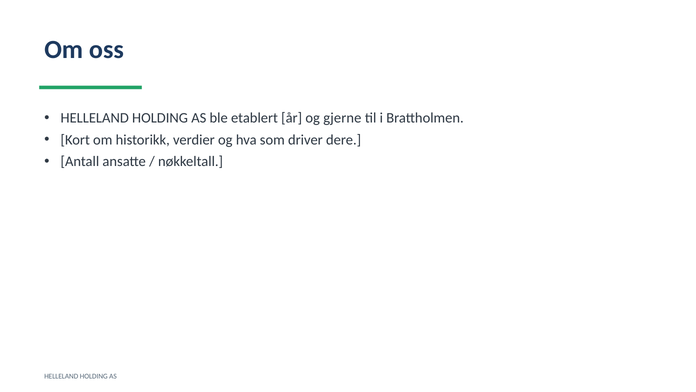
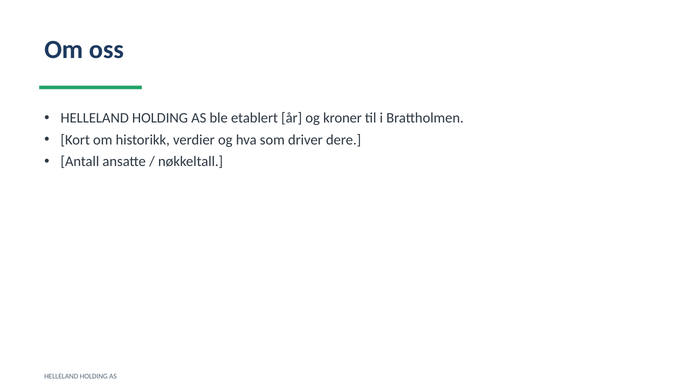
gjerne: gjerne -> kroner (343, 118)
